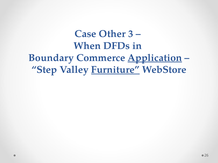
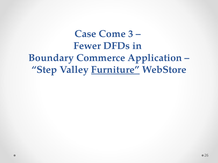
Other: Other -> Come (112, 34)
When: When -> Fewer (87, 46)
Application underline: present -> none (155, 58)
